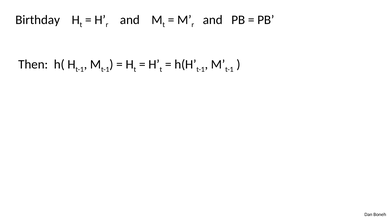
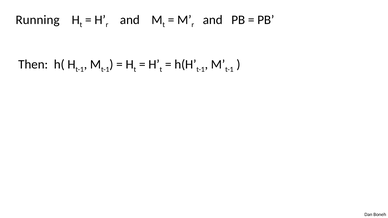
Birthday: Birthday -> Running (38, 20)
